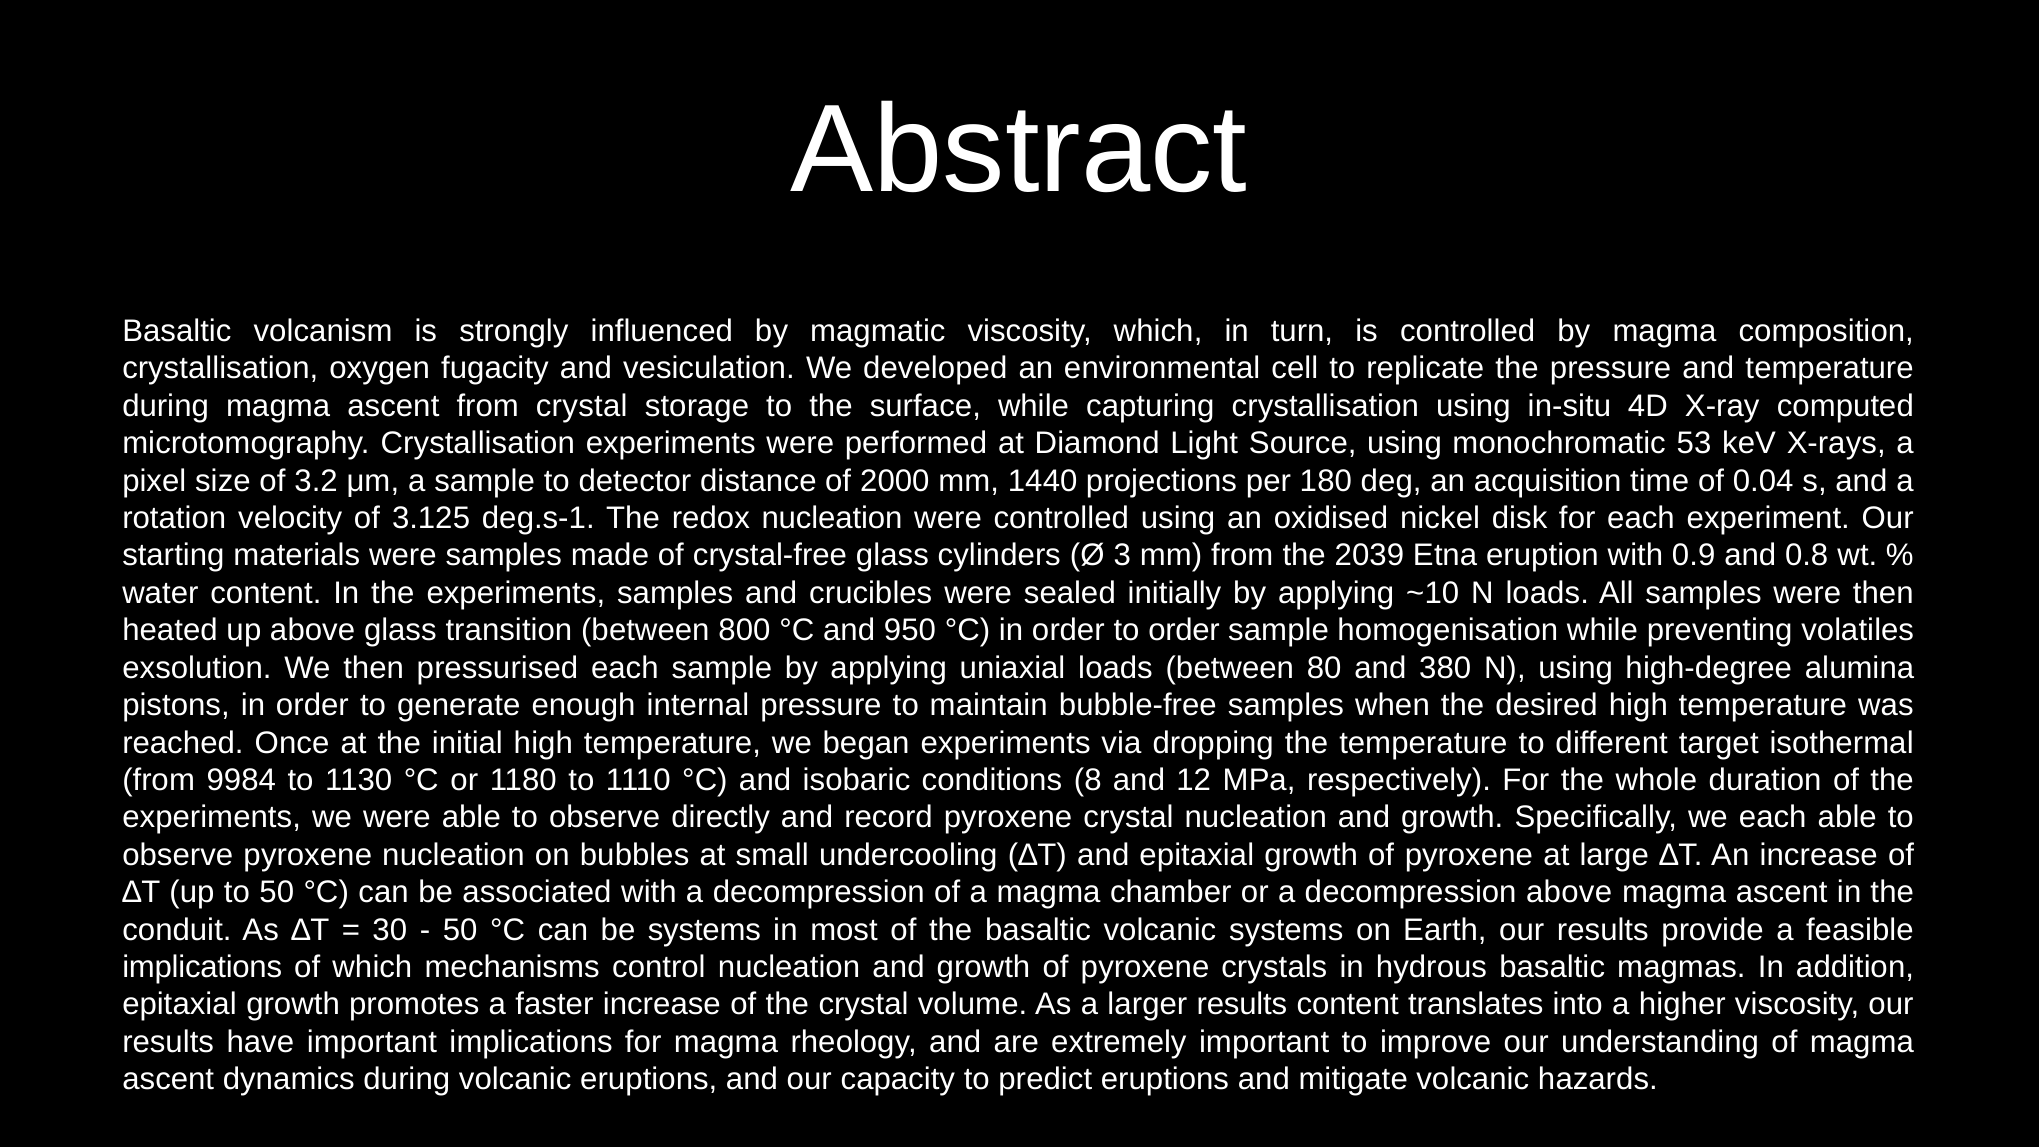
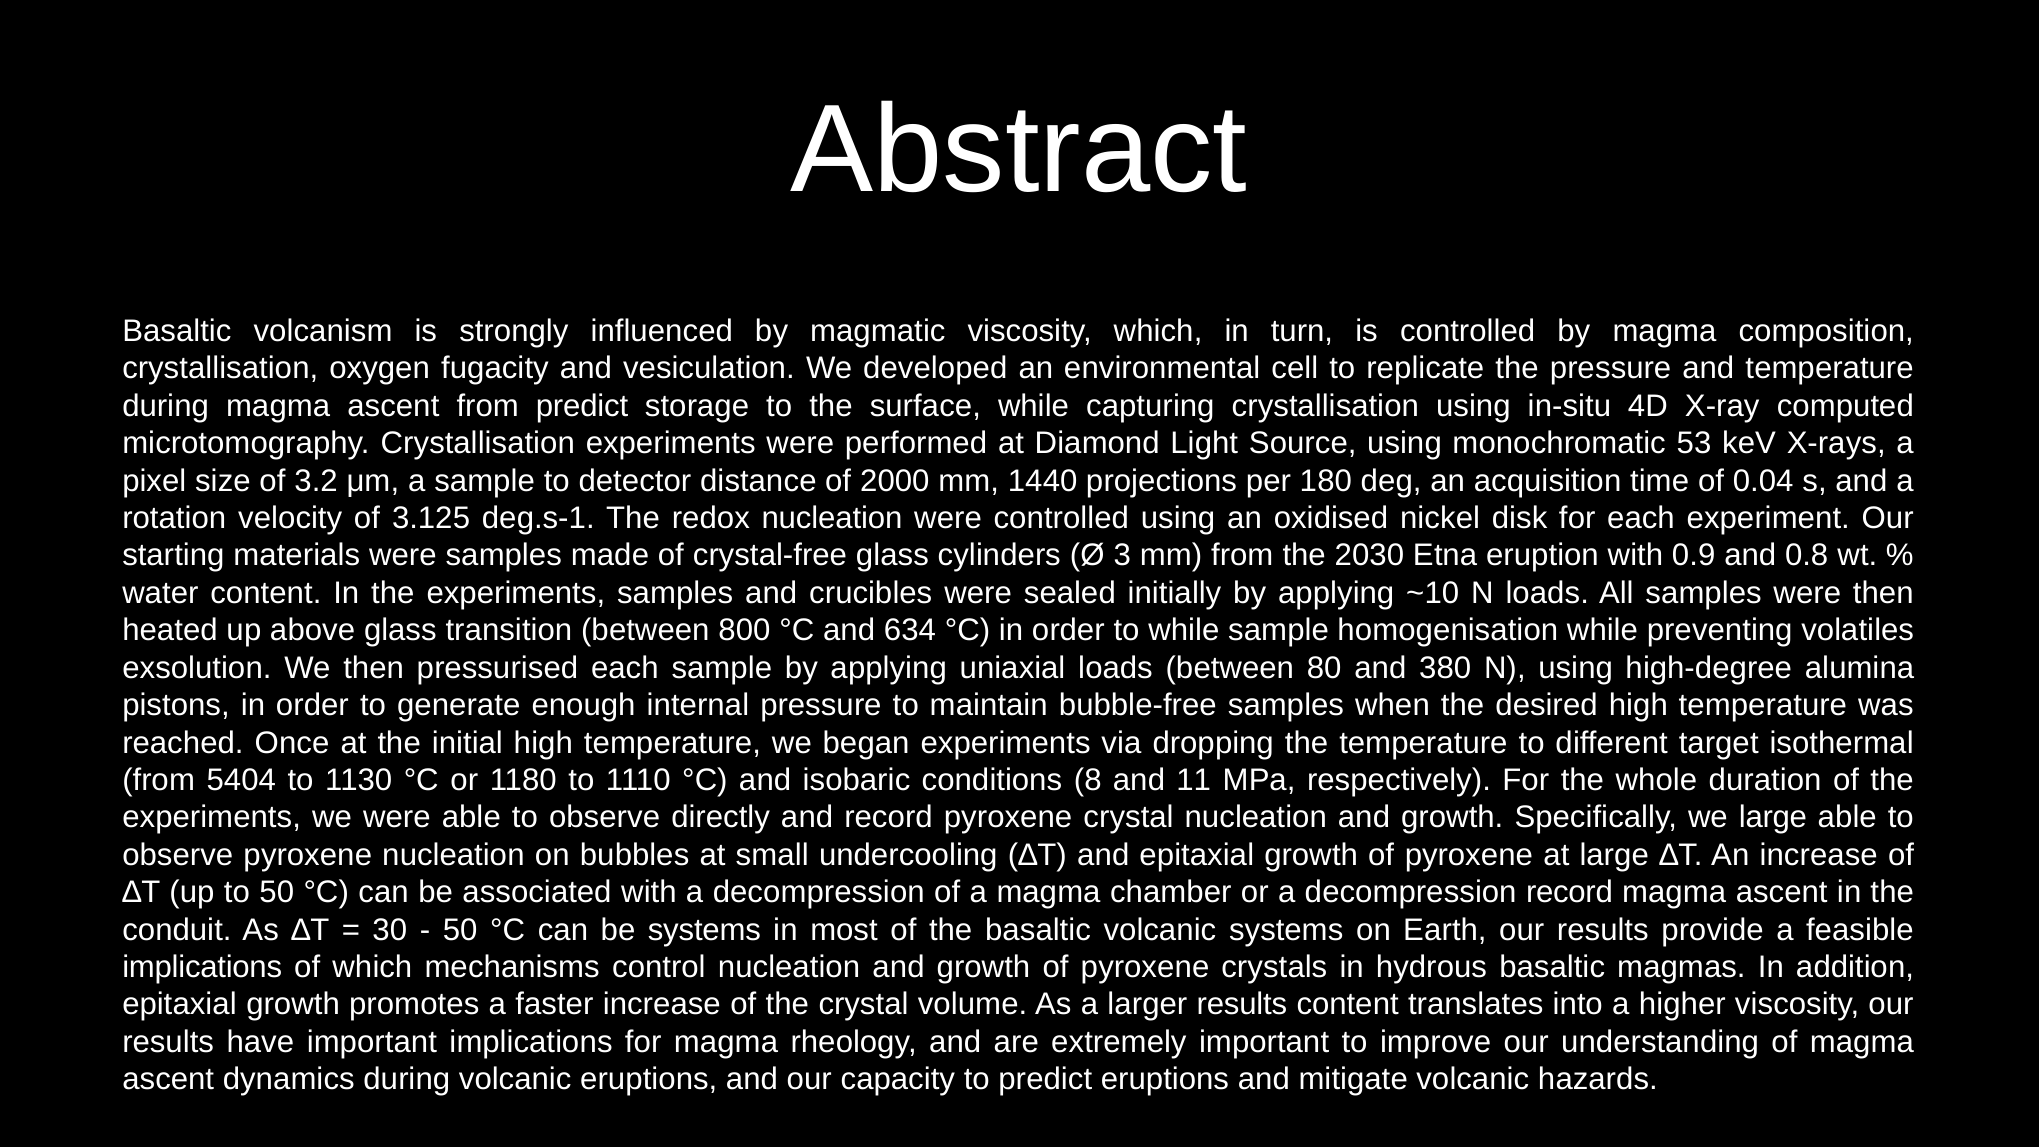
from crystal: crystal -> predict (582, 406)
2039: 2039 -> 2030 (1369, 556)
950: 950 -> 634 (910, 630)
to order: order -> while (1184, 630)
9984: 9984 -> 5404 (241, 780)
12: 12 -> 11 (1194, 780)
we each: each -> large (1773, 818)
decompression above: above -> record (1569, 892)
